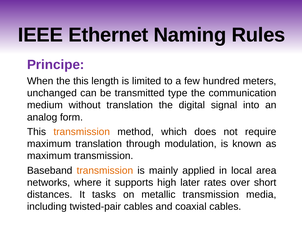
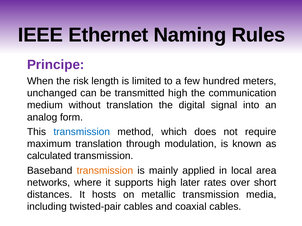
the this: this -> risk (81, 81)
transmitted type: type -> high (178, 93)
transmission colour: orange -> blue (82, 132)
maximum: maximum -> calculated (49, 156)
tasks: tasks -> hosts (104, 195)
